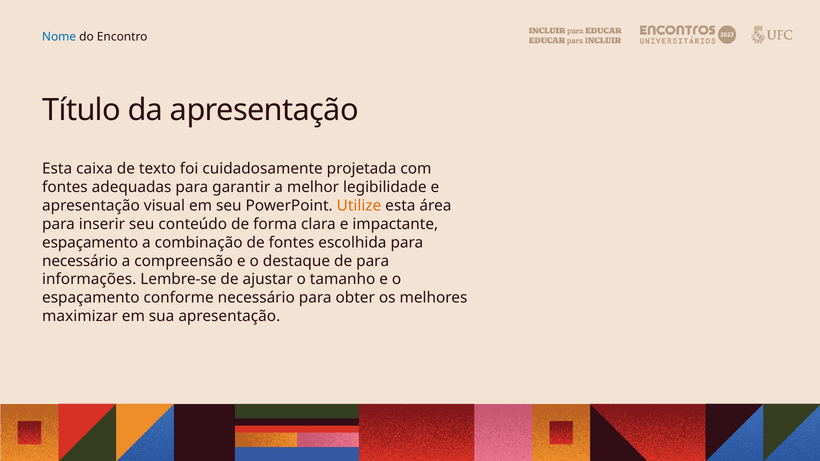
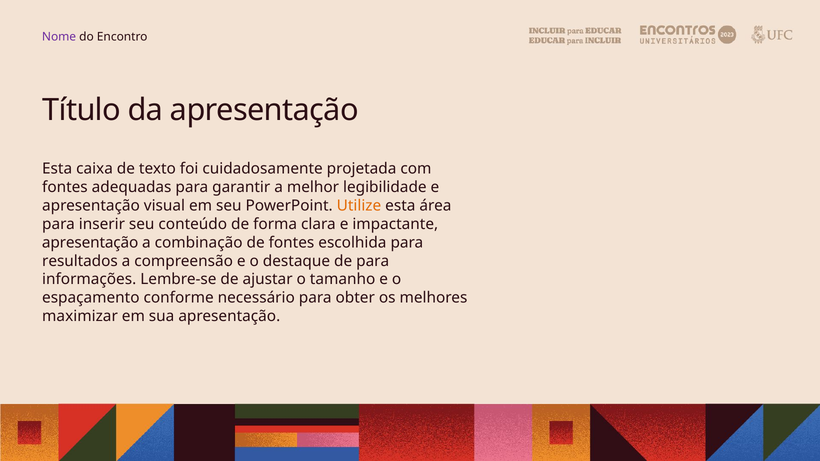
Nome colour: blue -> purple (59, 37)
espaçamento: espaçamento -> apresentação (90, 243)
necessário: necessário -> resultados (80, 261)
